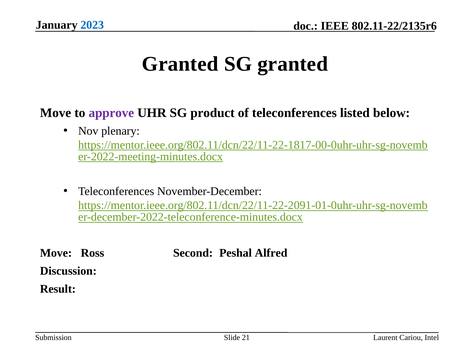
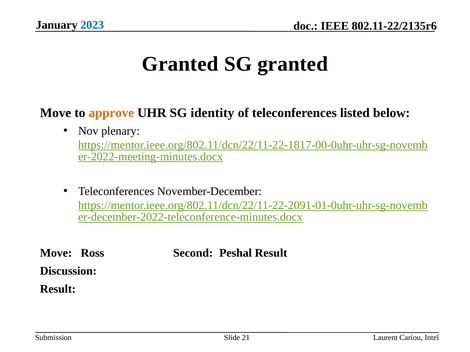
approve colour: purple -> orange (111, 113)
product: product -> identity (212, 113)
Peshal Alfred: Alfred -> Result (271, 253)
